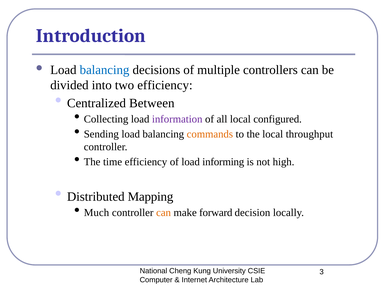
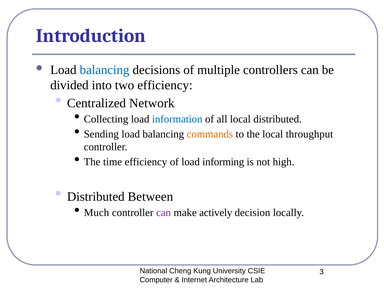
Between: Between -> Network (152, 103)
information colour: purple -> blue (177, 119)
local configured: configured -> distributed (278, 119)
Mapping: Mapping -> Between (150, 197)
can colour: orange -> purple (164, 213)
forward: forward -> actively (216, 213)
